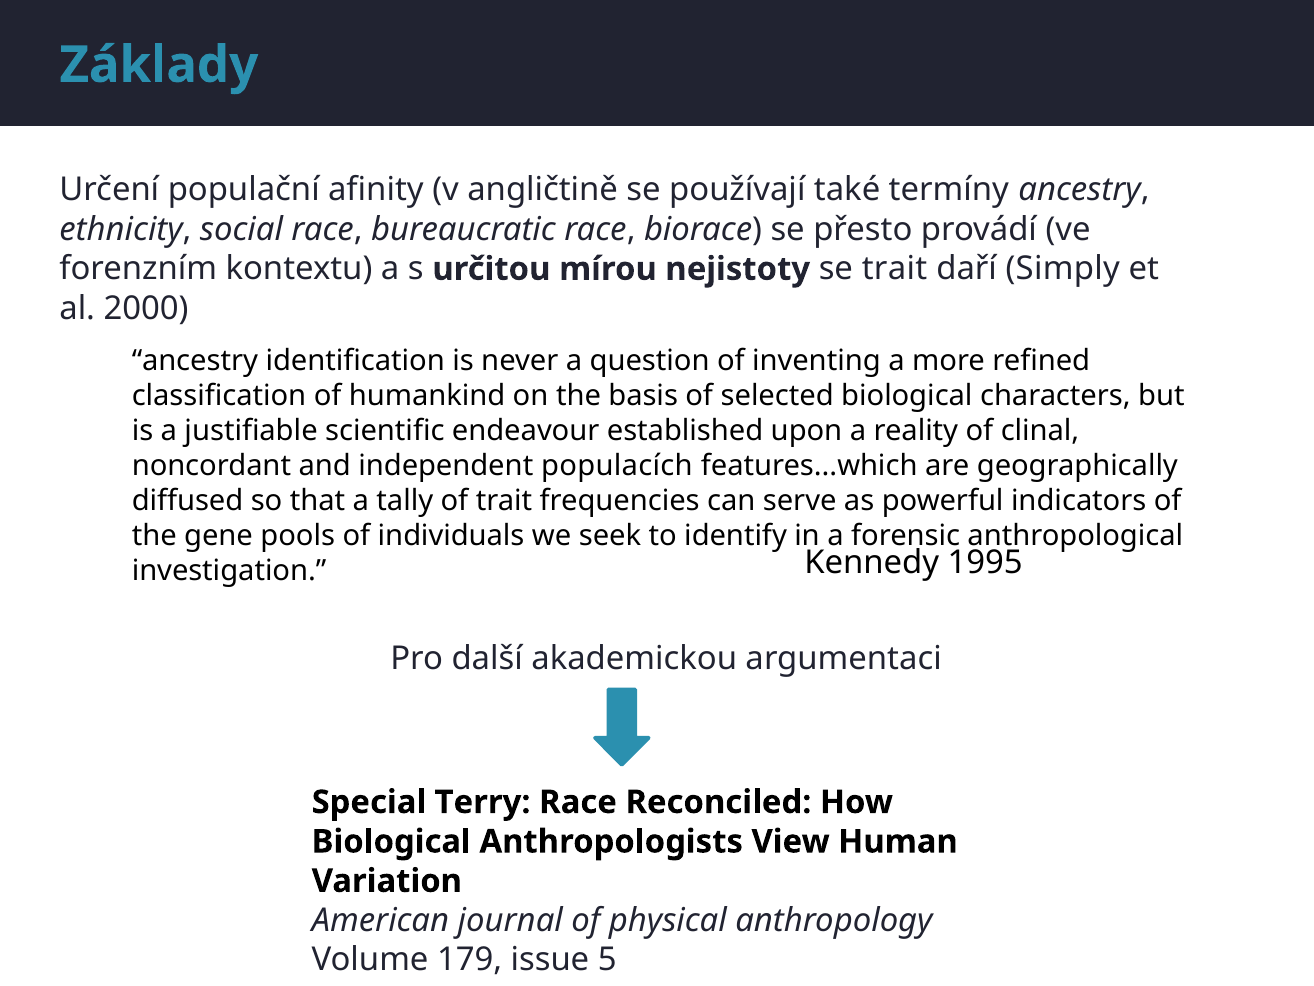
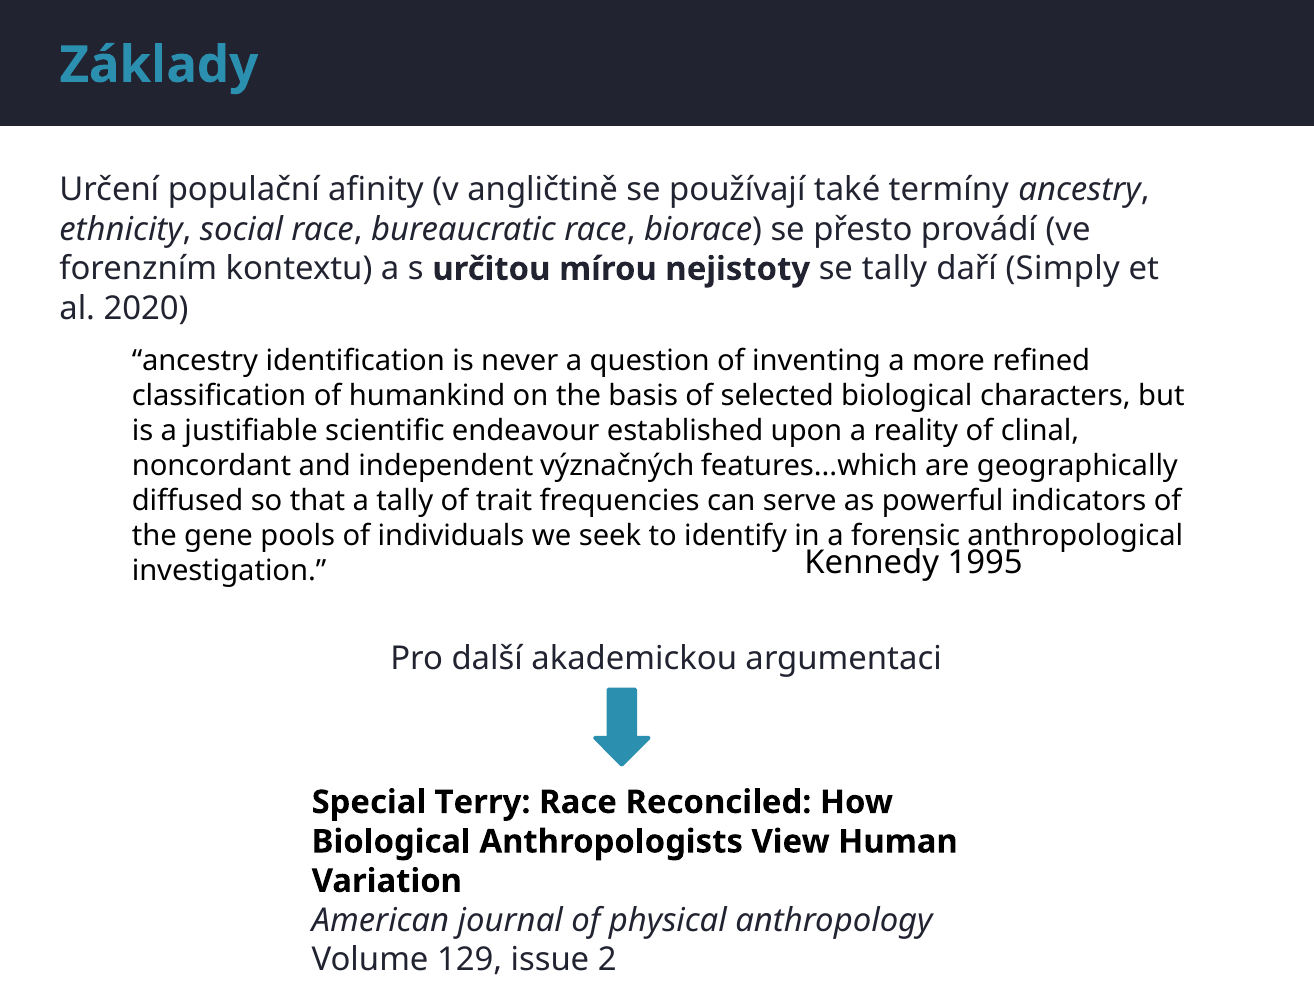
se trait: trait -> tally (895, 269)
2000: 2000 -> 2020 (146, 308)
populacích: populacích -> význačných (617, 465)
179: 179 -> 129 (470, 960)
5: 5 -> 2 (607, 960)
